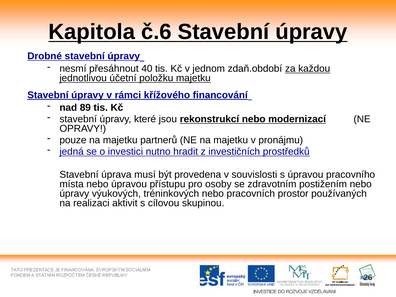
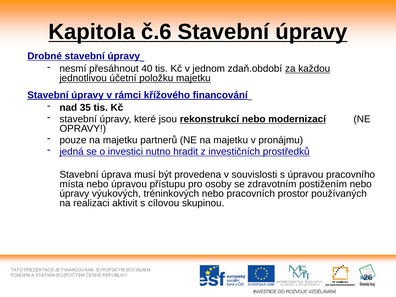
89: 89 -> 35 (85, 108)
